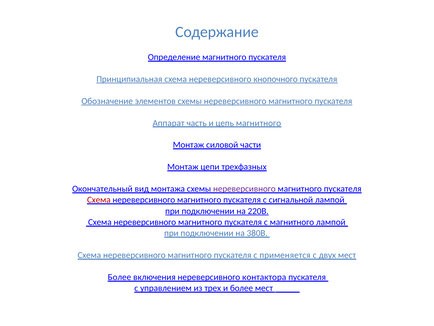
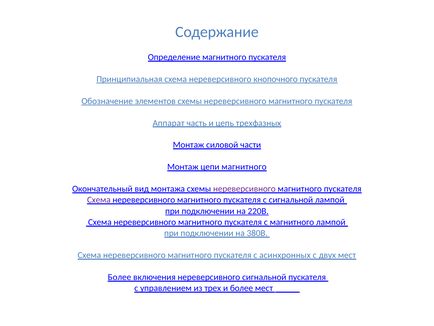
цепь магнитного: магнитного -> трехфазных (259, 123)
цепи трехфазных: трехфазных -> магнитного (244, 167)
Схема colour: red -> purple (99, 200)
применяется: применяется -> асинхронных (285, 255)
нереверсивного контактора: контактора -> сигнальной (264, 277)
